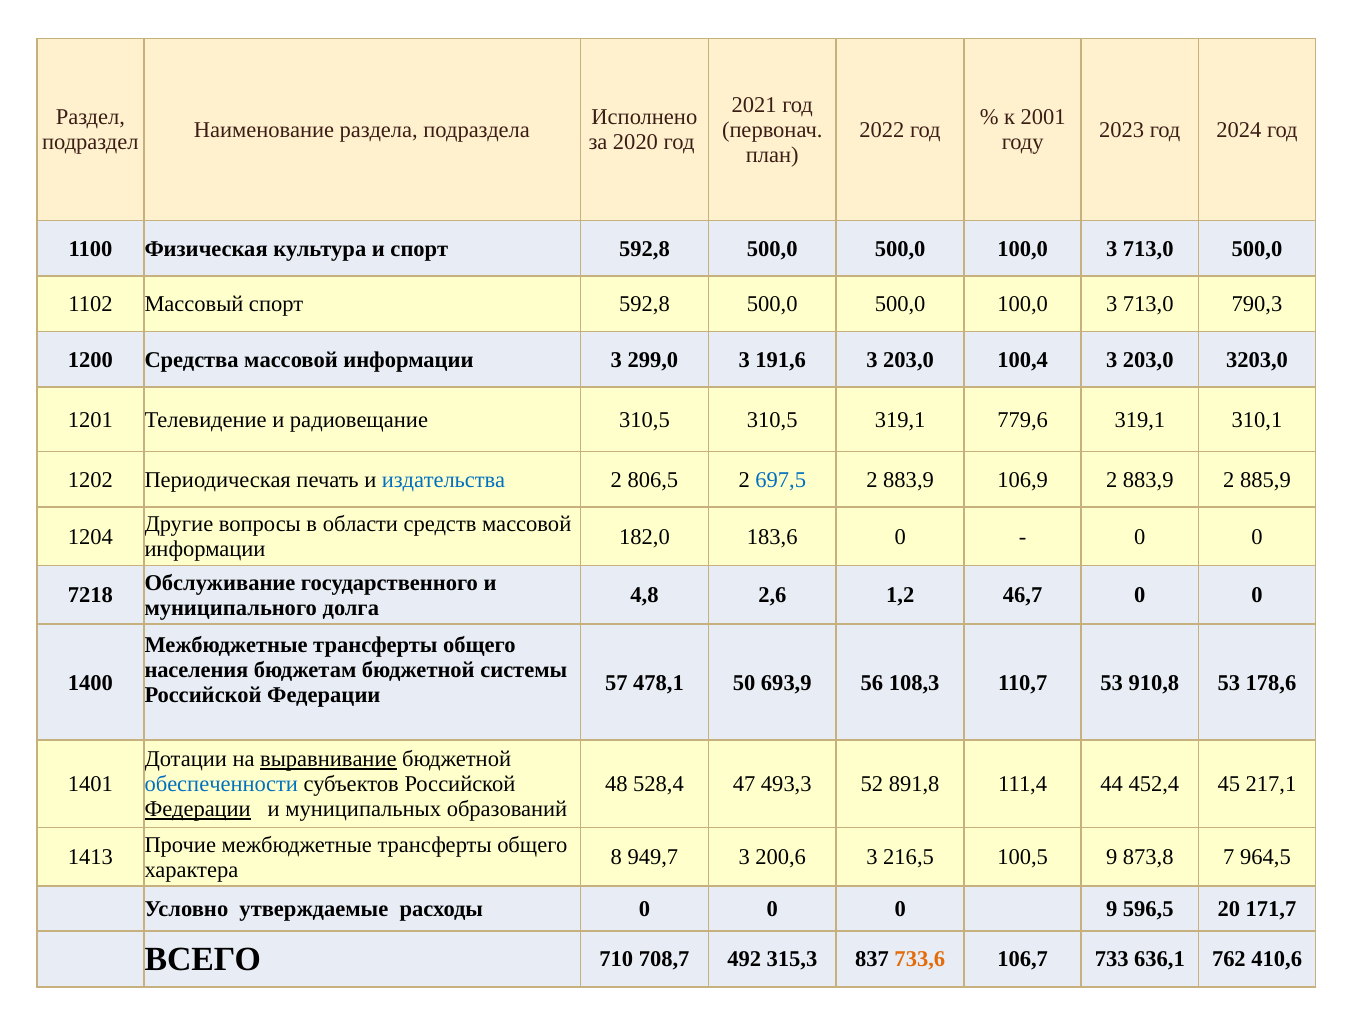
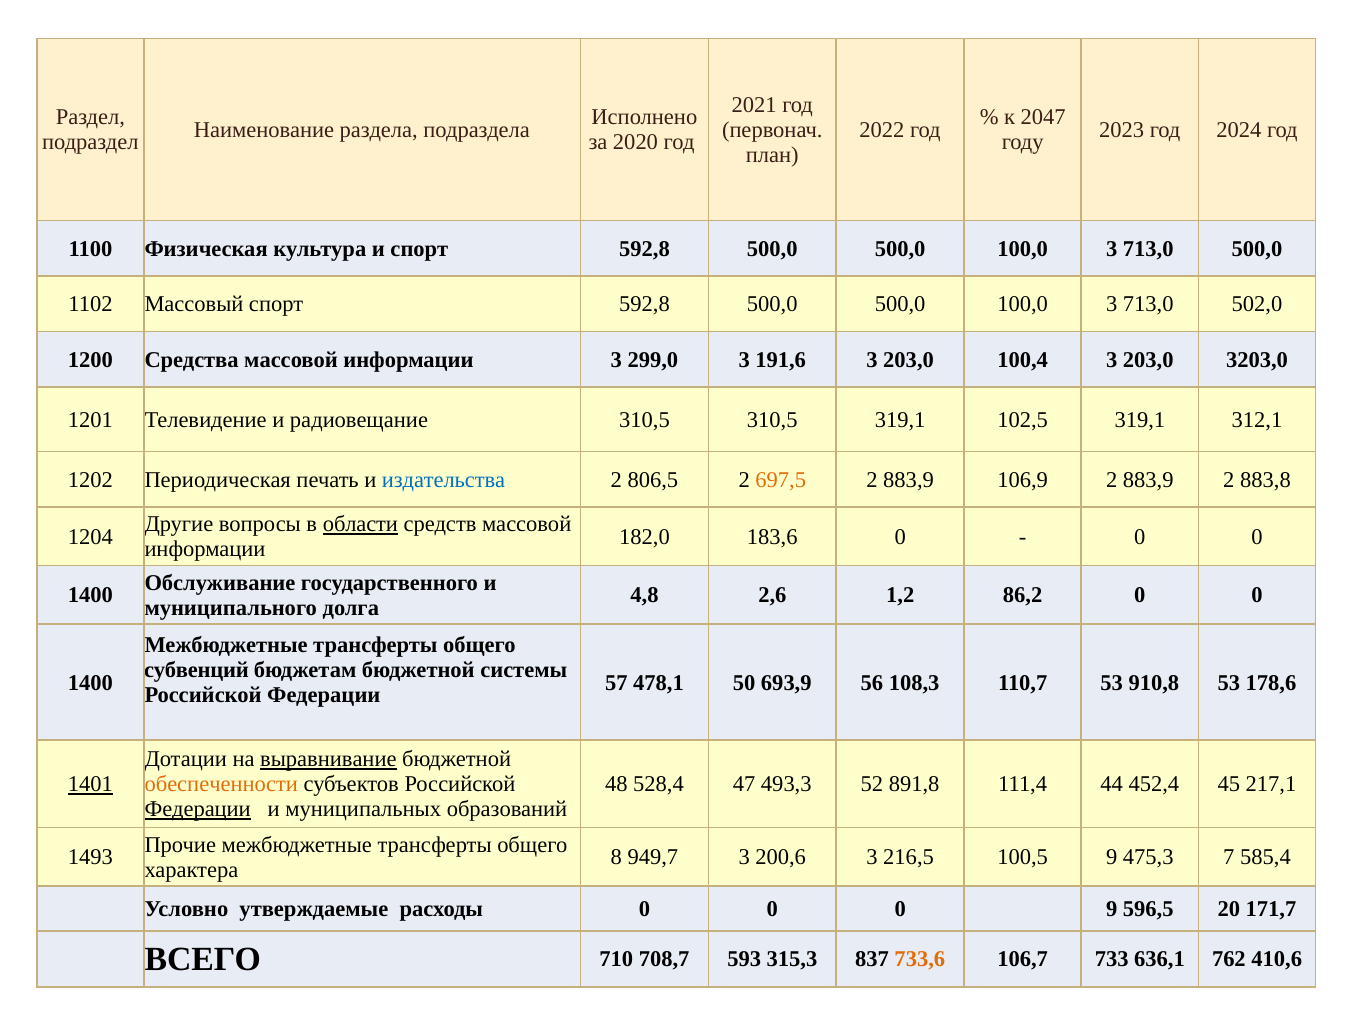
2001: 2001 -> 2047 (1043, 117)
790,3: 790,3 -> 502,0 (1257, 304)
779,6: 779,6 -> 102,5 (1023, 420)
310,1: 310,1 -> 312,1 (1257, 420)
697,5 colour: blue -> orange (781, 480)
885,9: 885,9 -> 883,8 (1265, 480)
области underline: none -> present (360, 524)
7218: 7218 -> 1400 (90, 595)
46,7: 46,7 -> 86,2 (1023, 595)
населения: населения -> субвенций (197, 670)
1401 underline: none -> present (90, 784)
обеспеченности colour: blue -> orange (221, 784)
1413: 1413 -> 1493 (90, 857)
873,8: 873,8 -> 475,3 (1148, 857)
964,5: 964,5 -> 585,4 (1265, 857)
492: 492 -> 593 (744, 959)
